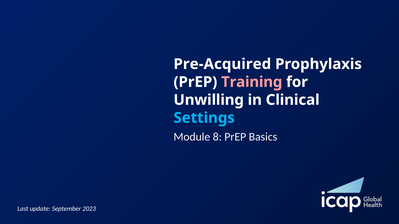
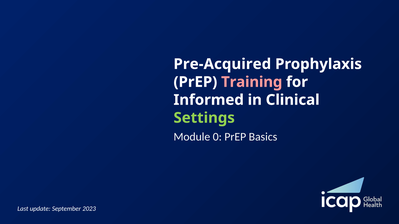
Unwilling: Unwilling -> Informed (209, 100)
Settings colour: light blue -> light green (204, 118)
8: 8 -> 0 (217, 137)
